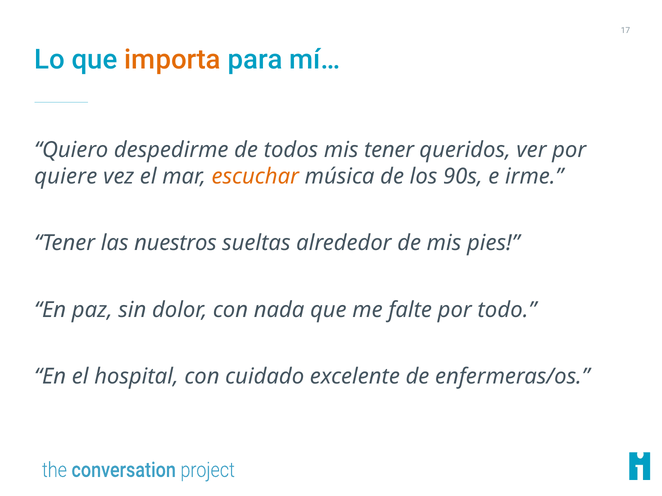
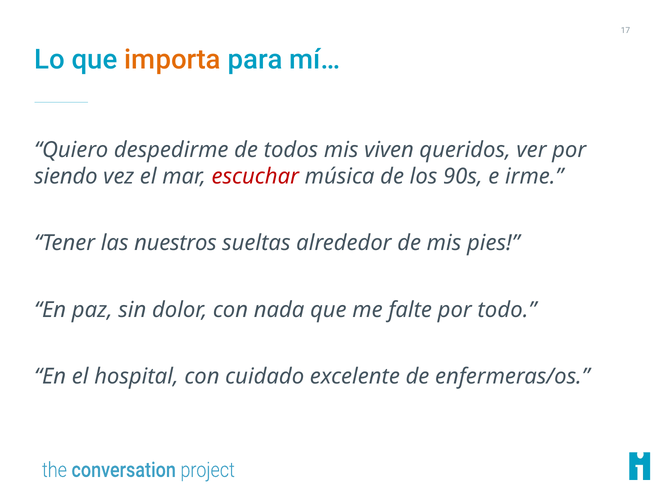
mis tener: tener -> viven (389, 150)
quiere: quiere -> siendo (66, 177)
escuchar colour: orange -> red (255, 177)
